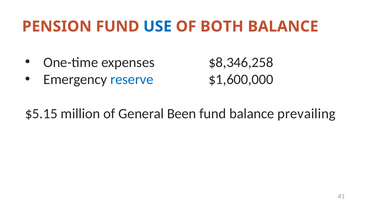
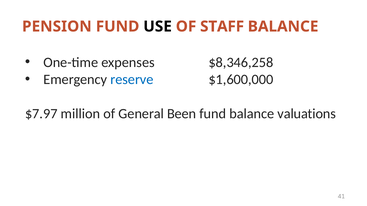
USE colour: blue -> black (158, 27)
BOTH: BOTH -> STAFF (222, 27)
$5.15: $5.15 -> $7.97 (41, 114)
prevailing: prevailing -> valuations (307, 114)
